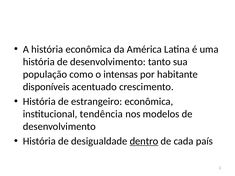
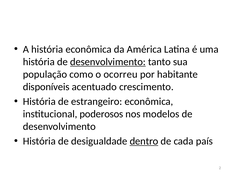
desenvolvimento underline: none -> present (108, 62)
intensas: intensas -> ocorreu (121, 74)
tendência: tendência -> poderosos (101, 114)
